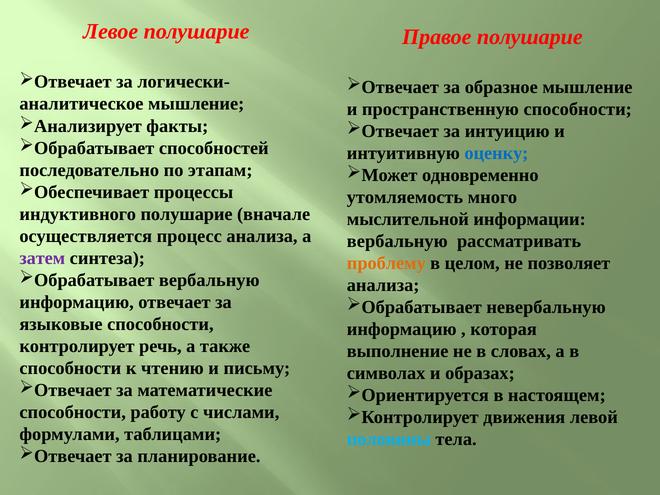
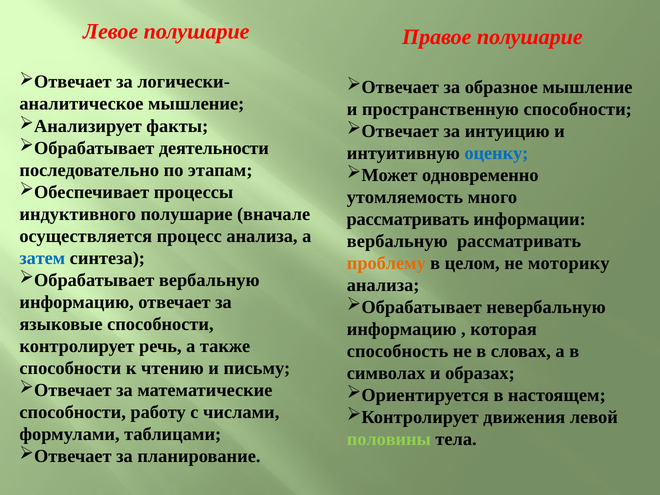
способностей: способностей -> деятельности (214, 148)
мыслительной: мыслительной -> рассматривать (408, 219)
затем colour: purple -> blue (42, 258)
позволяет: позволяет -> моторику (569, 263)
выполнение: выполнение -> способность (398, 351)
половины colour: light blue -> light green (389, 439)
